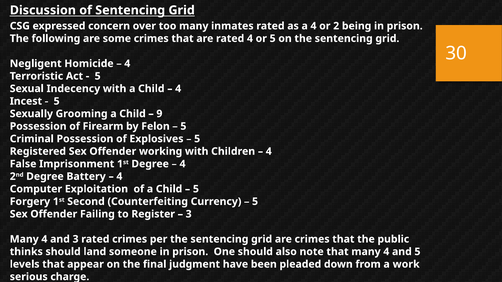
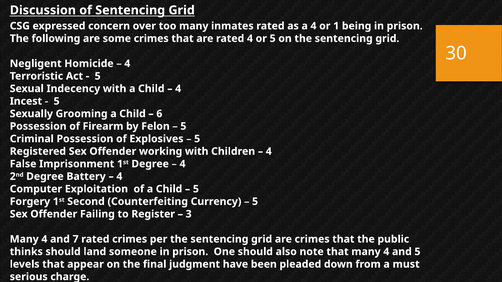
2: 2 -> 1 (336, 26)
9: 9 -> 6 (159, 114)
and 3: 3 -> 7 (76, 239)
work: work -> must (406, 265)
